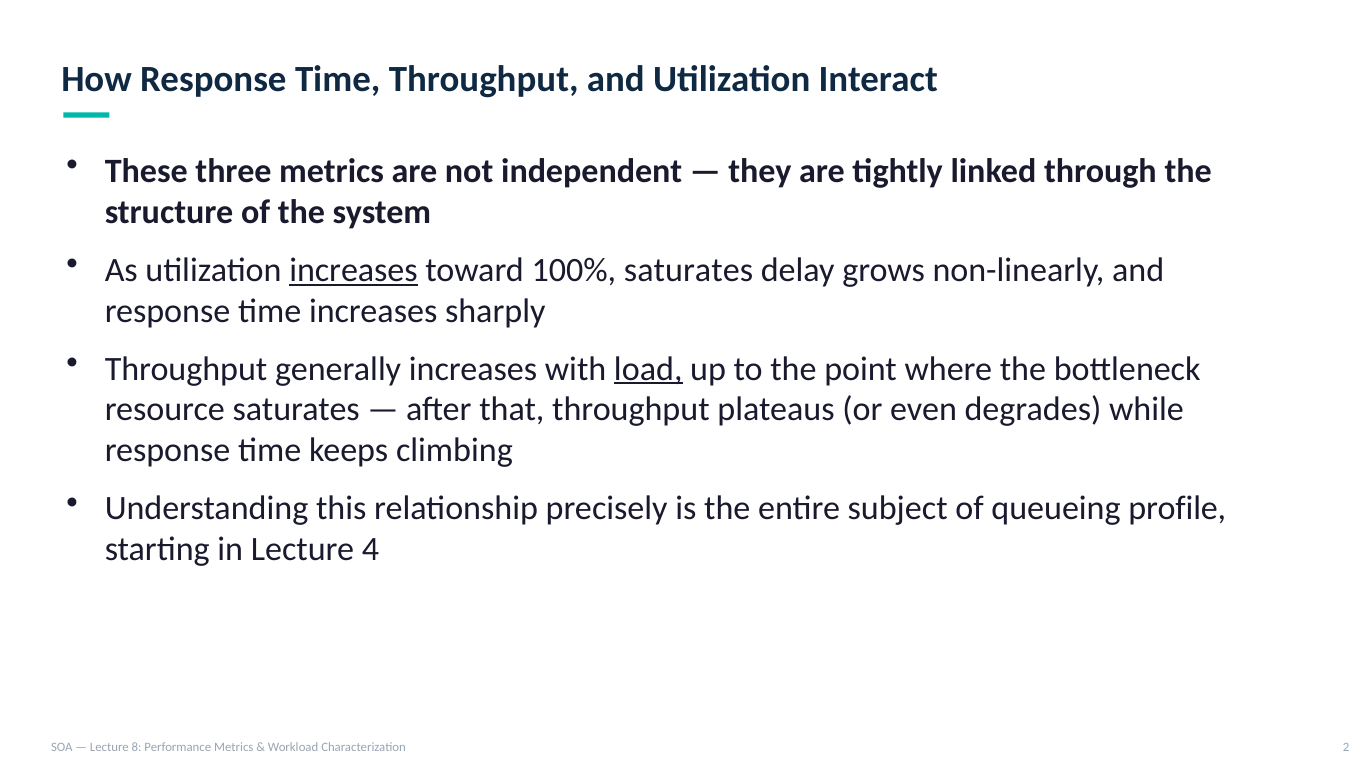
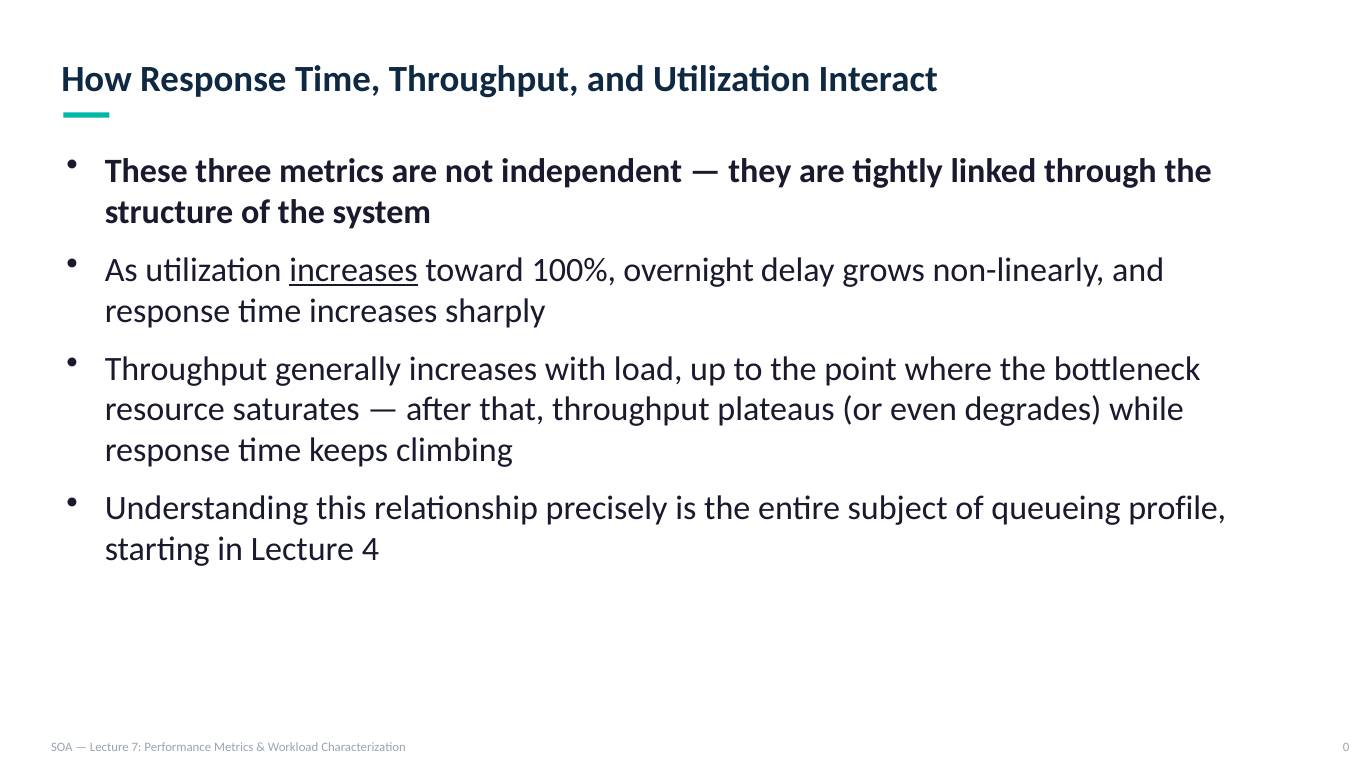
100% saturates: saturates -> overnight (689, 270)
load underline: present -> none (648, 369)
8: 8 -> 7 (137, 747)
2: 2 -> 0 (1346, 747)
